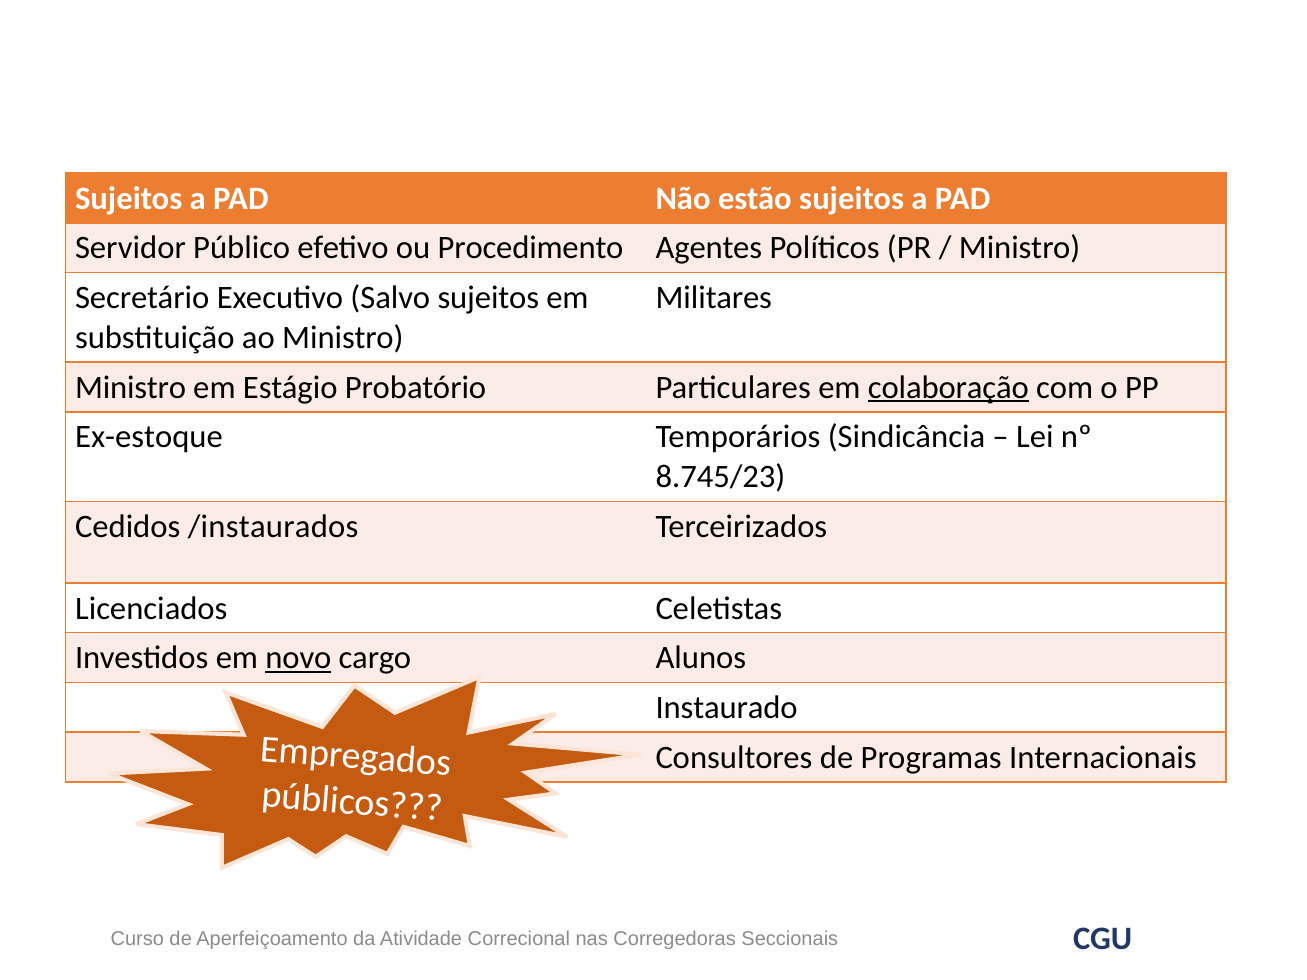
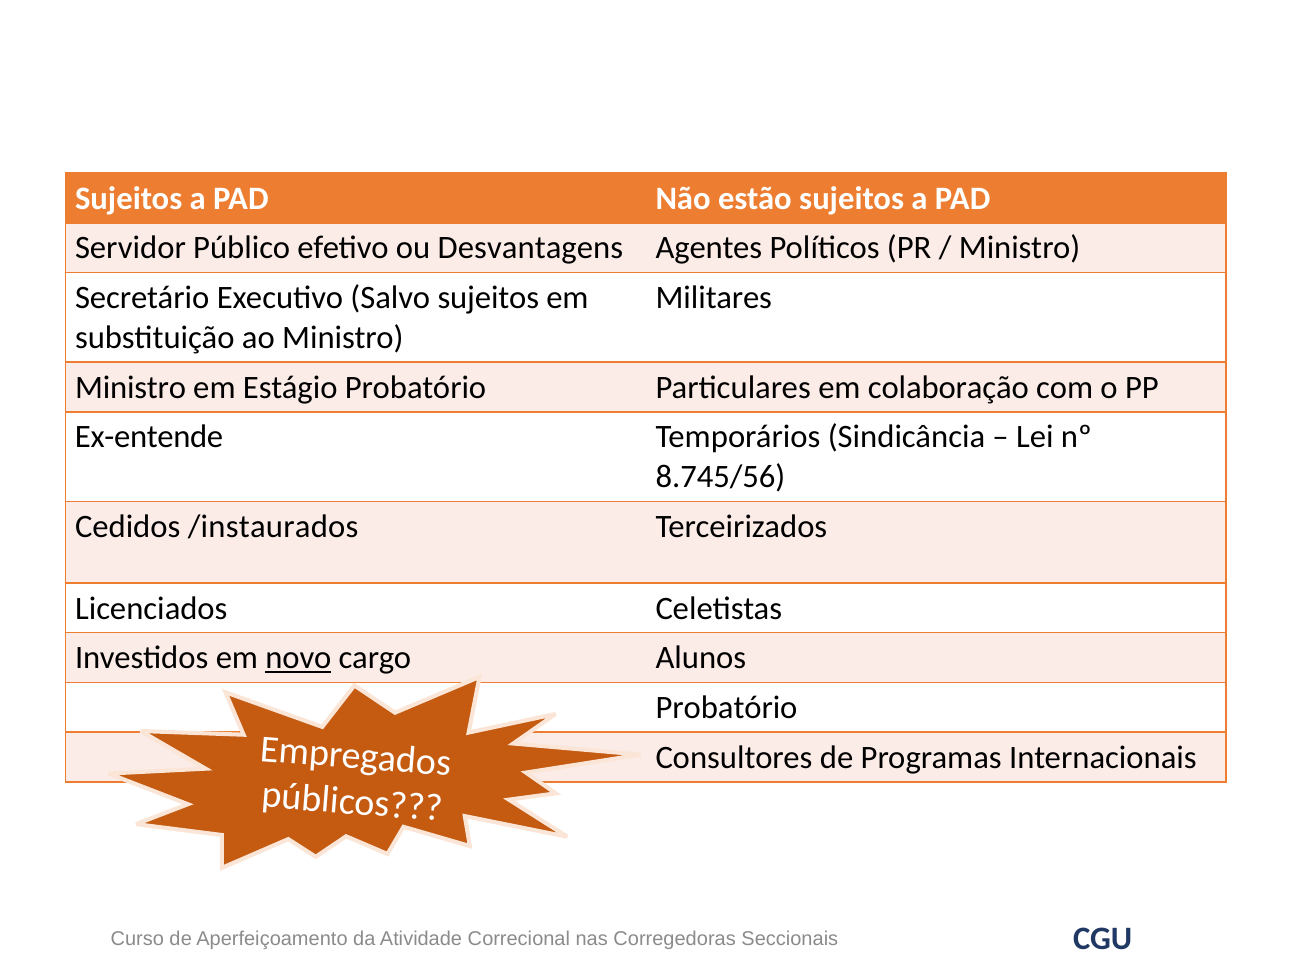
Procedimento: Procedimento -> Desvantagens (530, 248)
colaboração underline: present -> none (948, 387)
Ex-estoque: Ex-estoque -> Ex-entende (149, 437)
8.745/23: 8.745/23 -> 8.745/56 (720, 477)
Instaurado: Instaurado -> Probatório (727, 708)
